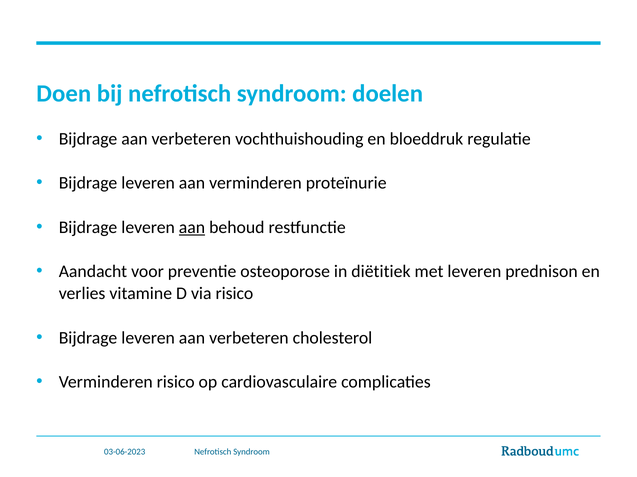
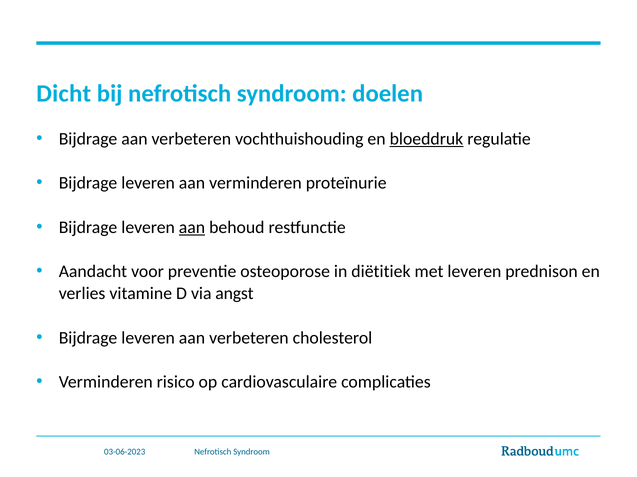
Doen: Doen -> Dicht (64, 94)
bloeddruk underline: none -> present (426, 139)
via risico: risico -> angst (234, 294)
